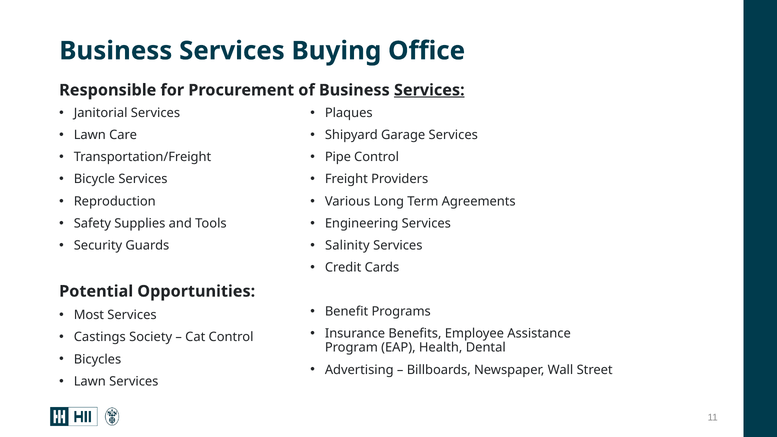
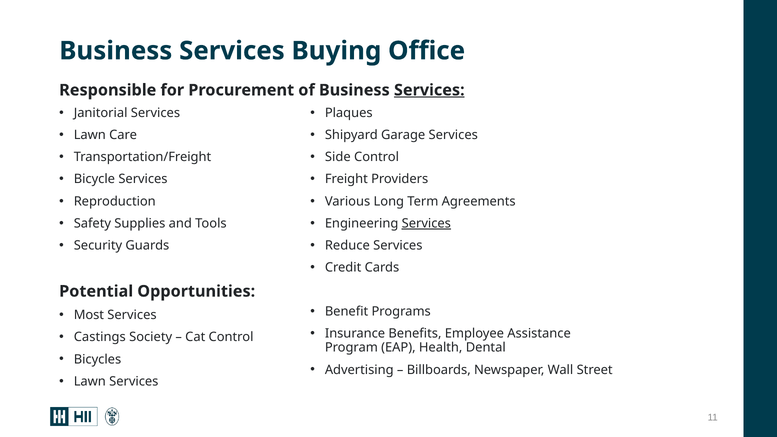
Pipe: Pipe -> Side (338, 157)
Services underline: none -> present (426, 223)
Salinity: Salinity -> Reduce (347, 245)
